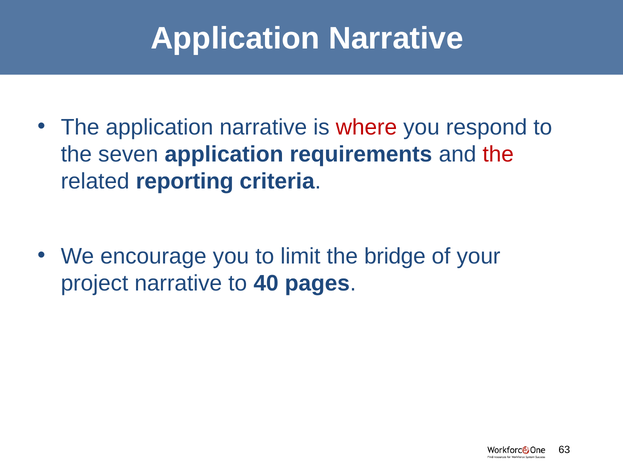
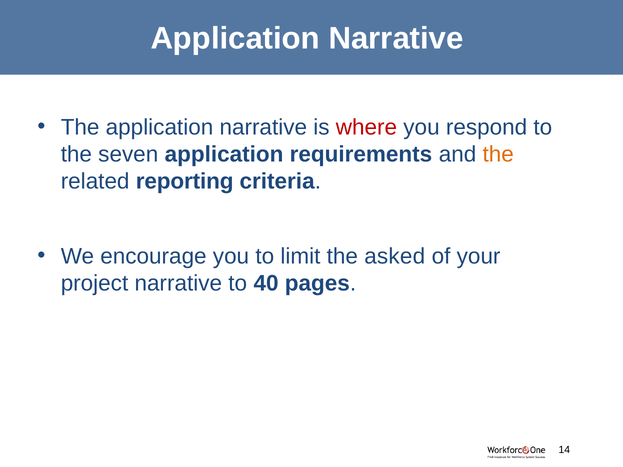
the colour: red -> orange (498, 154)
bridge: bridge -> asked (395, 256)
63: 63 -> 14 (564, 450)
